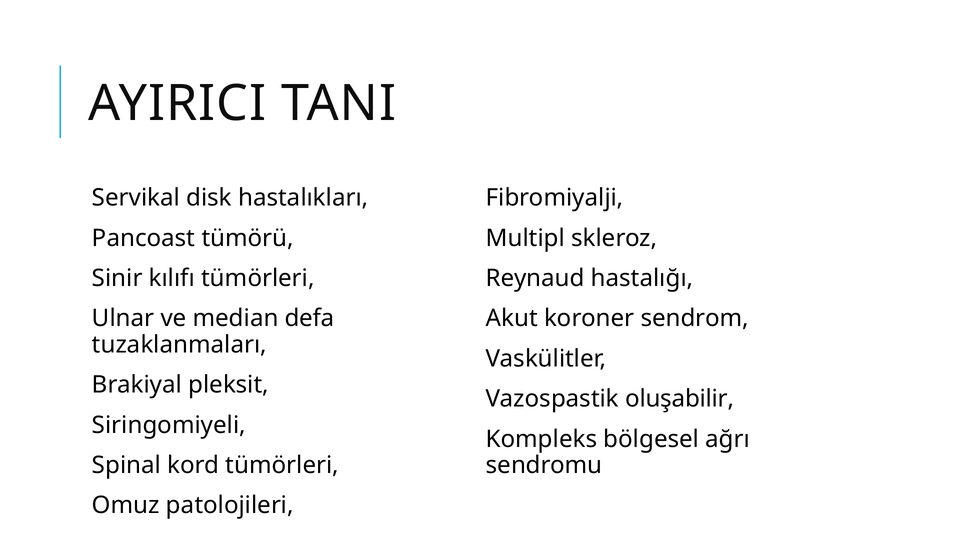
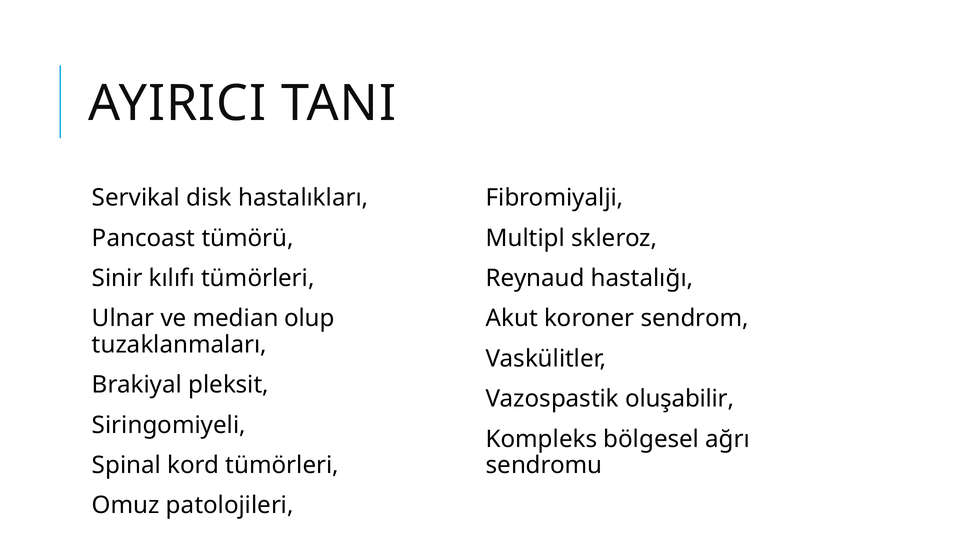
defa: defa -> olup (309, 318)
